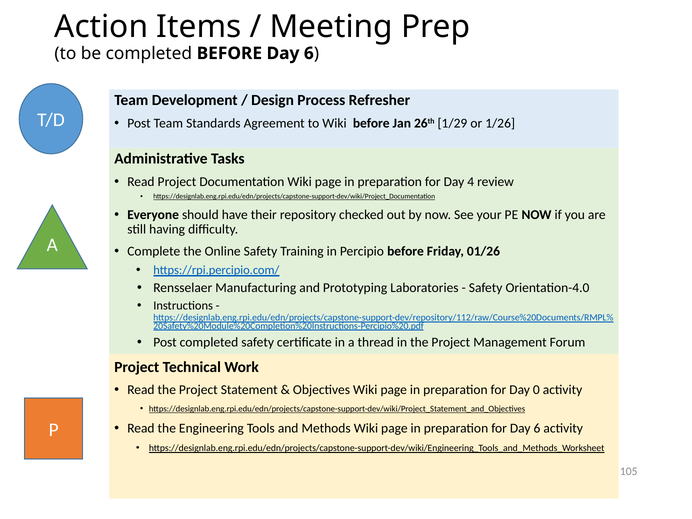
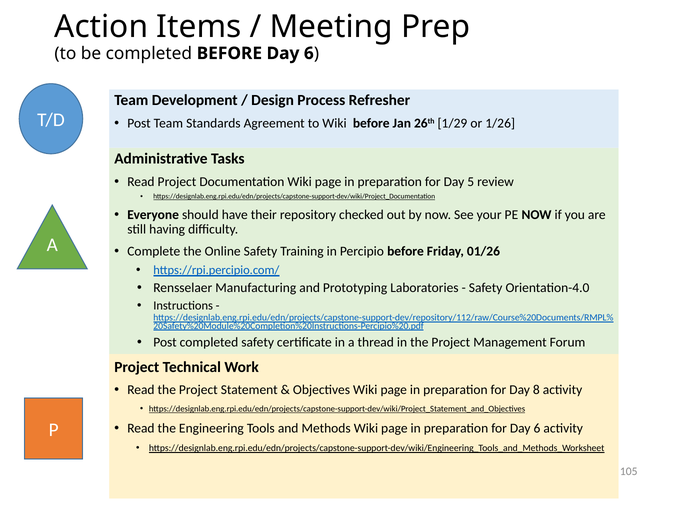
4: 4 -> 5 (471, 182)
0: 0 -> 8 (536, 390)
